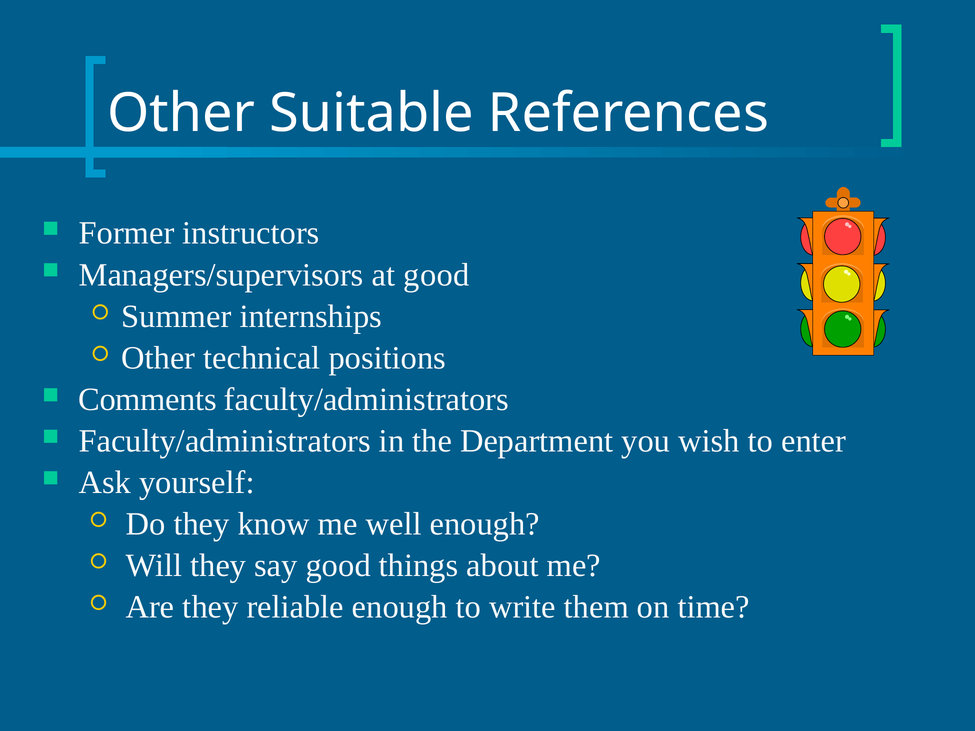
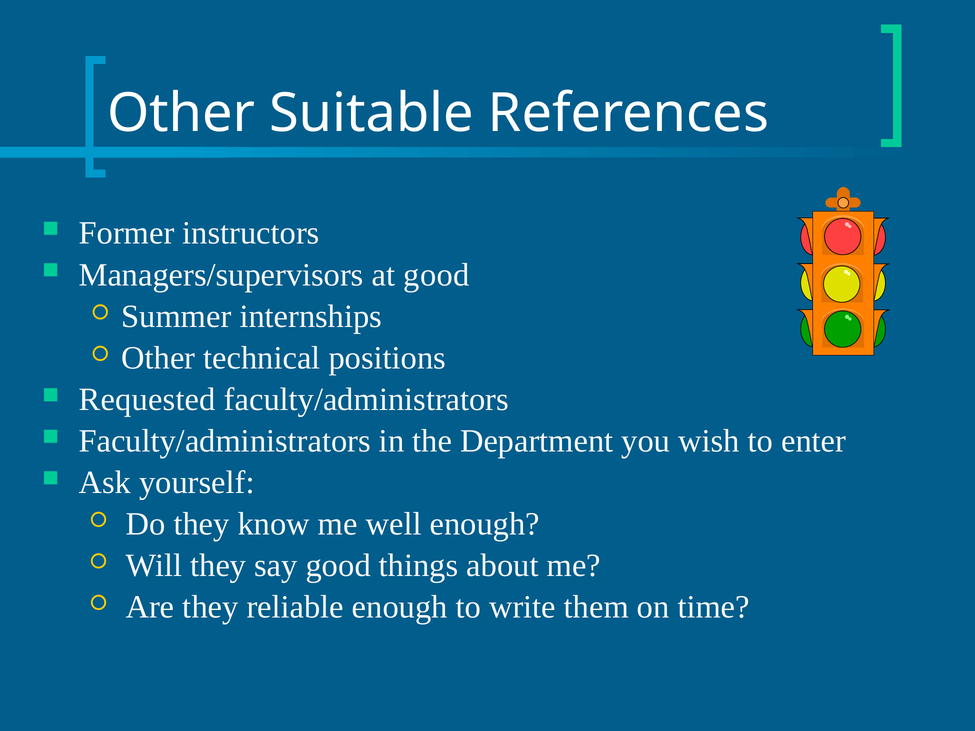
Comments: Comments -> Requested (147, 400)
